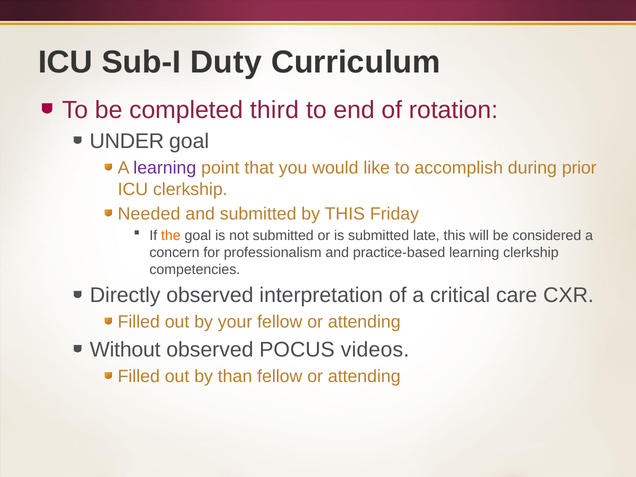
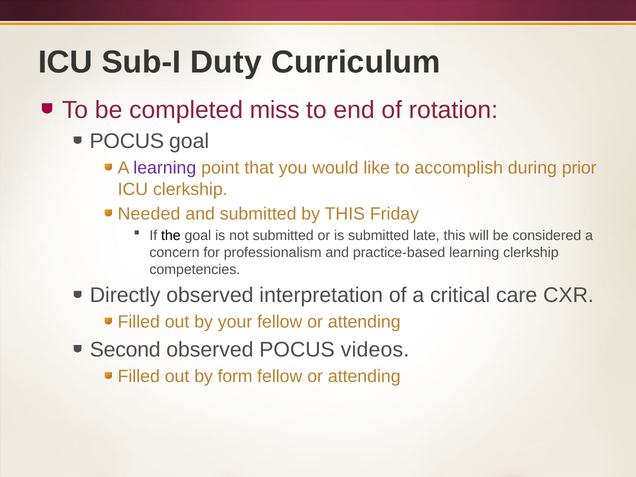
third: third -> miss (275, 110)
UNDER: UNDER -> POCUS (127, 141)
the colour: orange -> black (171, 236)
Without: Without -> Second (125, 350)
than: than -> form (235, 376)
